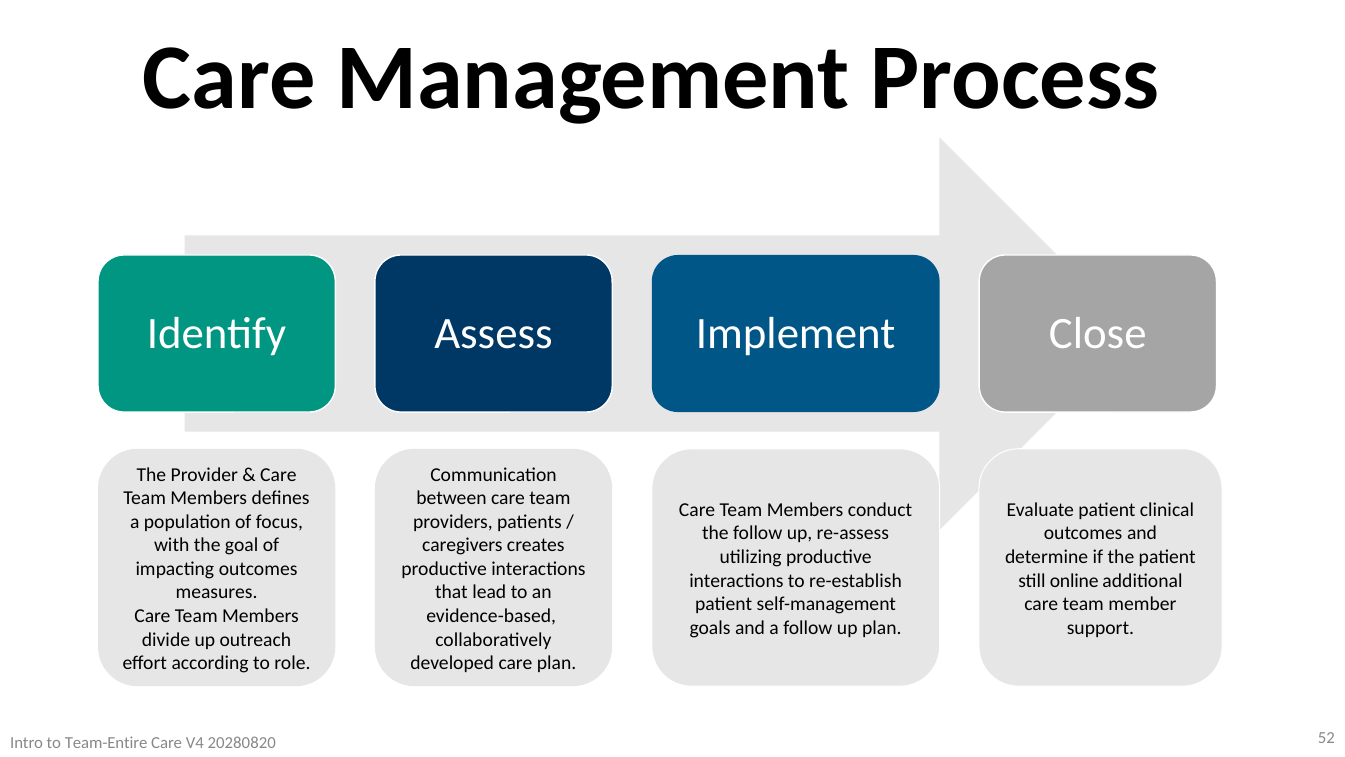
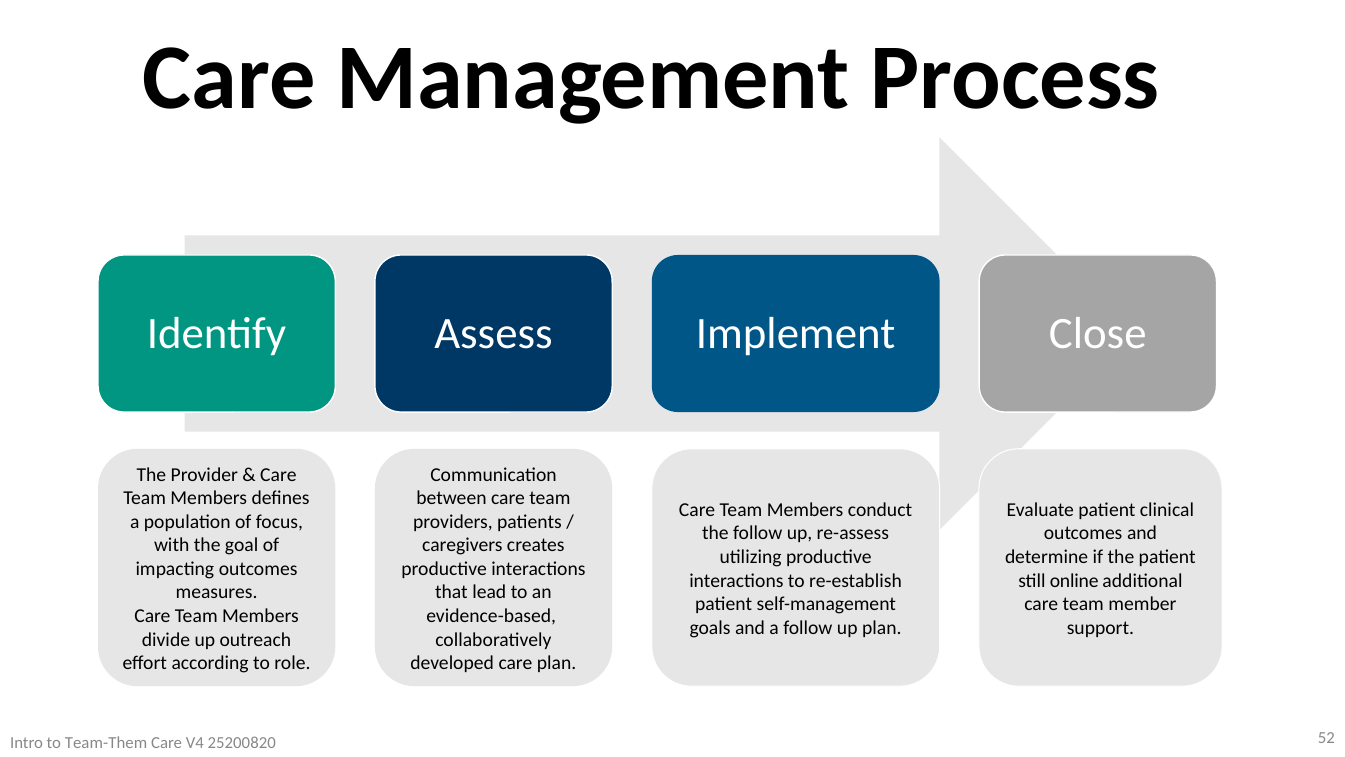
Team-Entire: Team-Entire -> Team-Them (106, 743)
20280820: 20280820 -> 25200820 (242, 743)
